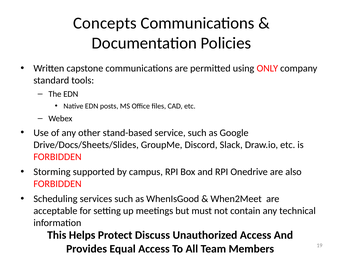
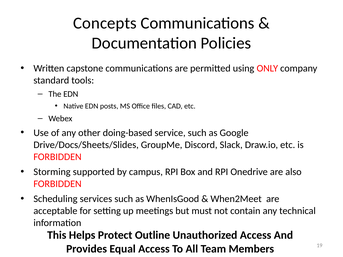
stand-based: stand-based -> doing-based (128, 133)
Discuss: Discuss -> Outline (153, 235)
